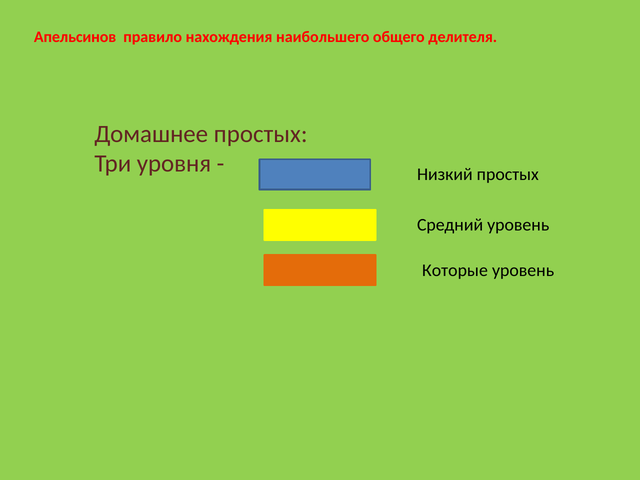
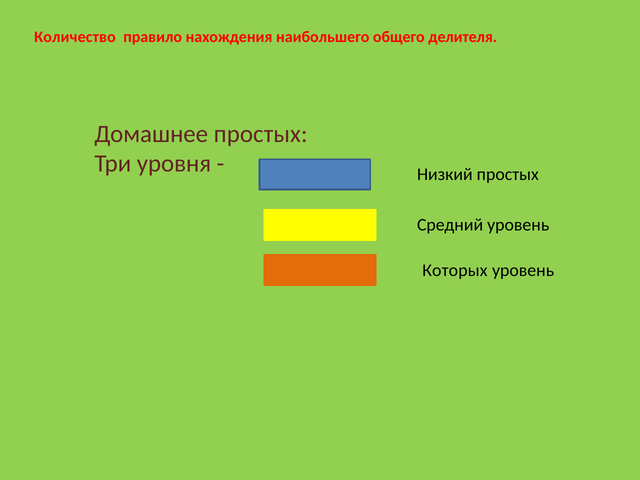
Апельсинов: Апельсинов -> Количество (75, 37)
Которые: Которые -> Которых (455, 270)
